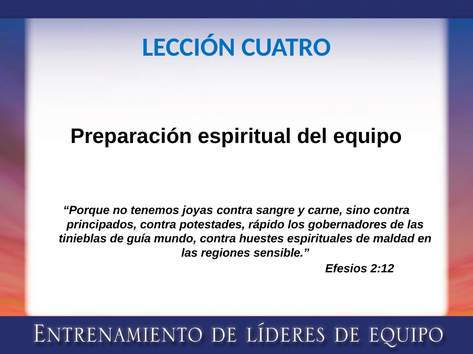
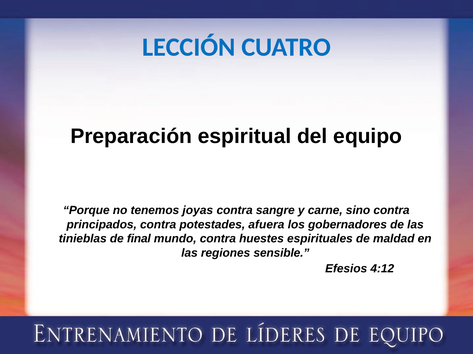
rápido: rápido -> afuera (266, 225)
guía: guía -> final (139, 239)
2:12: 2:12 -> 4:12 (382, 269)
